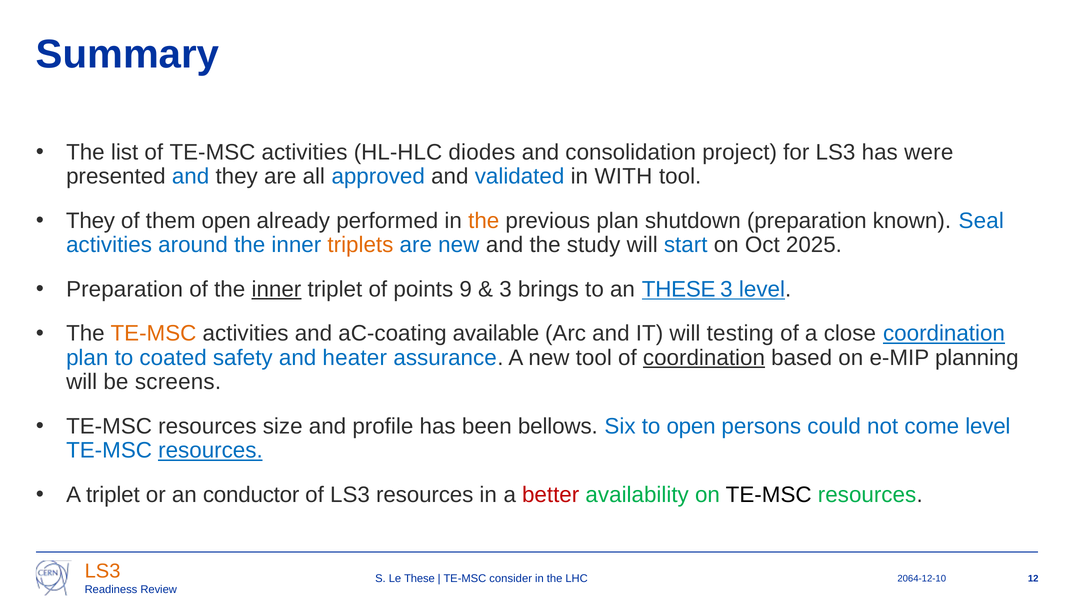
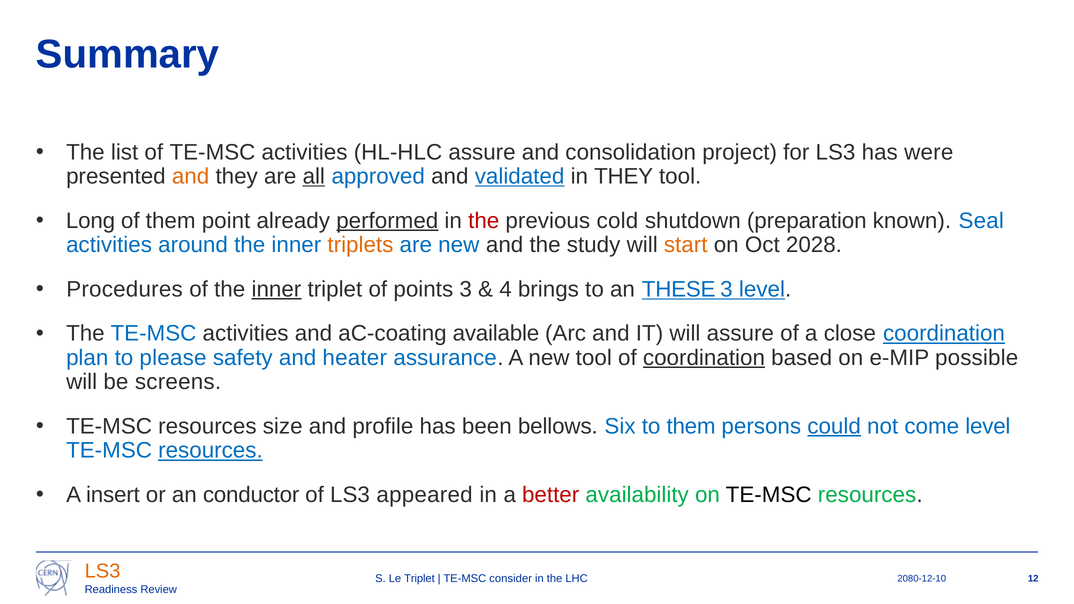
HL-HLC diodes: diodes -> assure (482, 152)
and colour: blue -> orange (191, 176)
all underline: none -> present (314, 176)
validated underline: none -> present (520, 176)
in WITH: WITH -> THEY (624, 176)
They: They -> Long (91, 221)
them open: open -> point (226, 221)
performed underline: none -> present (387, 221)
the colour: orange -> red (484, 221)
previous plan: plan -> cold (617, 221)
start colour: blue -> orange (686, 245)
2025: 2025 -> 2028 (814, 245)
Preparation: Preparation -> Procedures (125, 289)
points 9: 9 -> 3 (466, 289)
3: 3 -> 4 (505, 289)
TE-MSC colour: orange -> blue (153, 334)
will testing: testing -> assure (740, 334)
coated: coated -> please (173, 358)
planning: planning -> possible (977, 358)
to open: open -> them (691, 426)
could underline: none -> present (834, 426)
A triplet: triplet -> insert (113, 495)
LS3 resources: resources -> appeared (425, 495)
Le These: These -> Triplet (419, 579)
2064-12-10: 2064-12-10 -> 2080-12-10 (922, 579)
